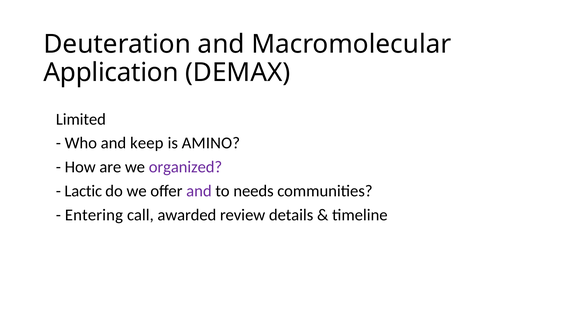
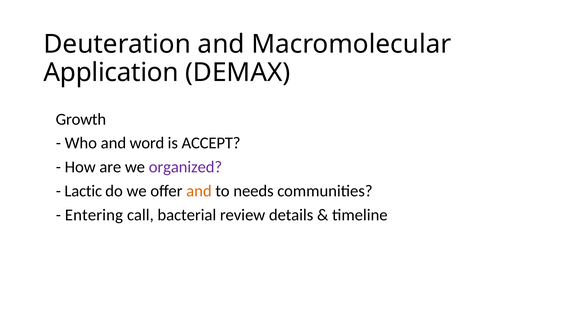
Limited: Limited -> Growth (81, 119)
keep: keep -> word (147, 143)
AMINO: AMINO -> ACCEPT (211, 143)
and colour: purple -> orange (199, 191)
awarded: awarded -> bacterial (187, 215)
